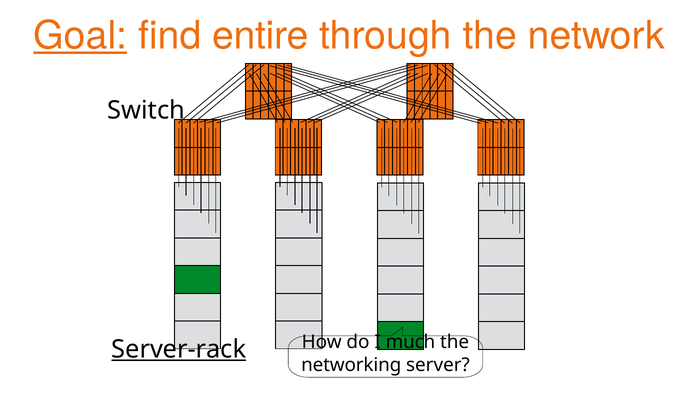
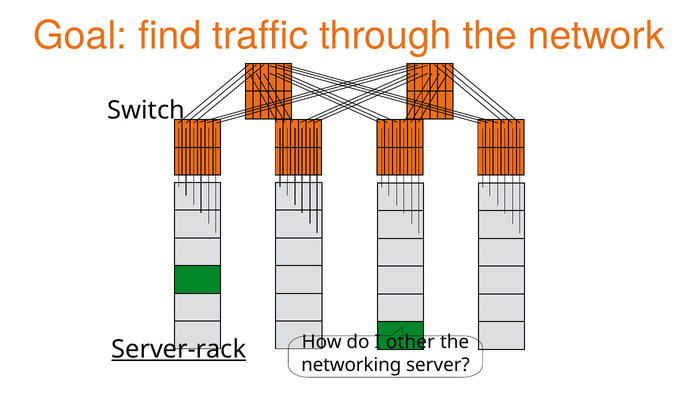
Goal underline: present -> none (80, 36)
entire: entire -> traffic (260, 36)
much: much -> other (410, 342)
